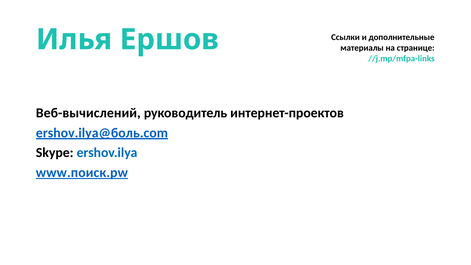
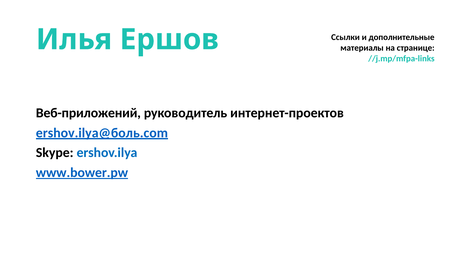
Веб-вычислений: Веб-вычислений -> Веб-приложений (88, 113)
www.поиск.pw: www.поиск.pw -> www.bower.pw (82, 173)
